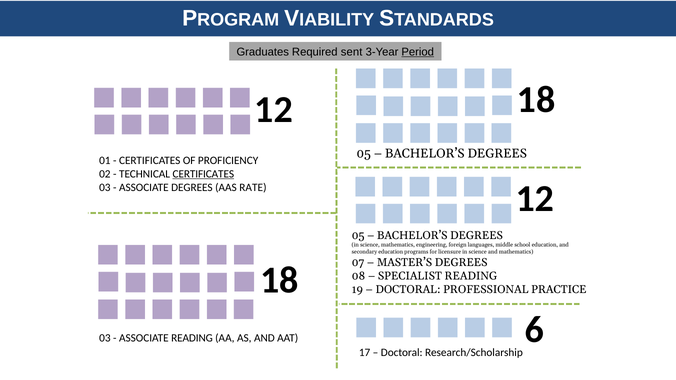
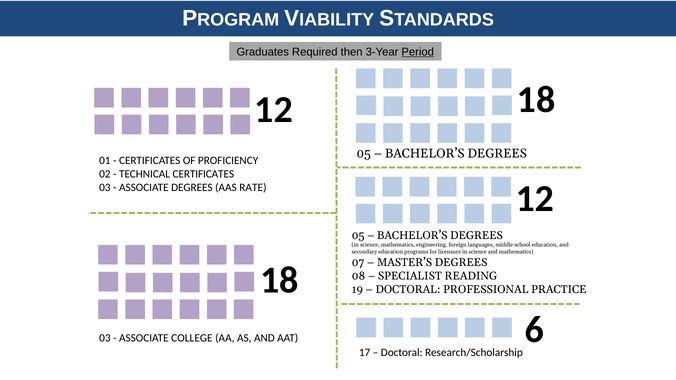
sent: sent -> then (352, 52)
CERTIFICATES underline: present -> none (203, 174)
ASSOCIATE READING: READING -> COLLEGE (192, 338)
